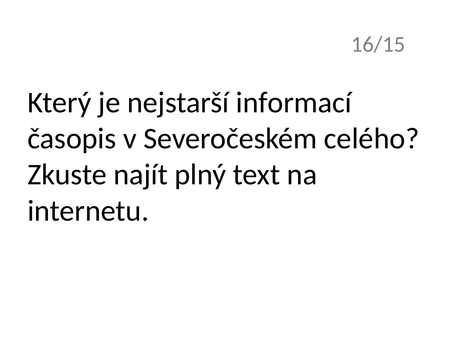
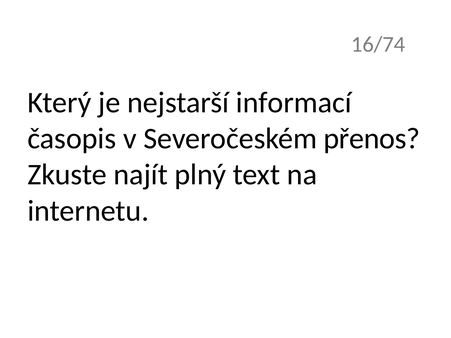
16/15: 16/15 -> 16/74 (378, 44)
celého: celého -> přenos (372, 139)
